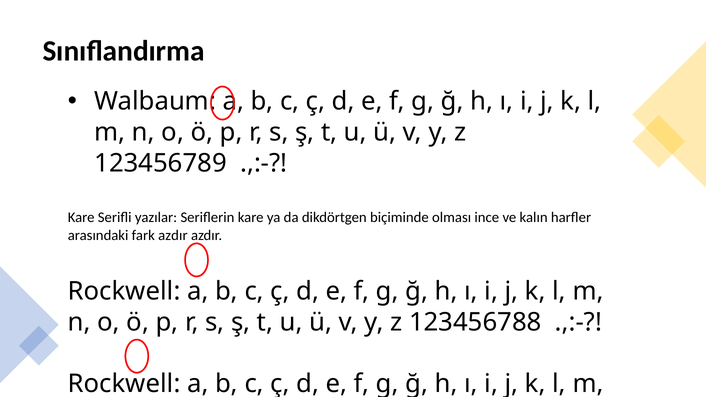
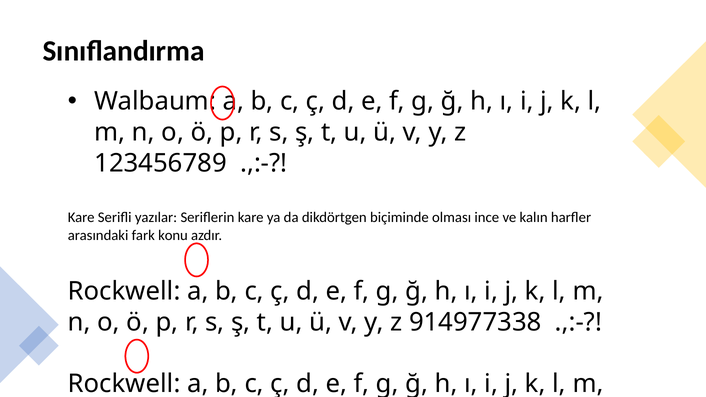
fark azdır: azdır -> konu (173, 235)
123456788: 123456788 -> 914977338 (475, 322)
